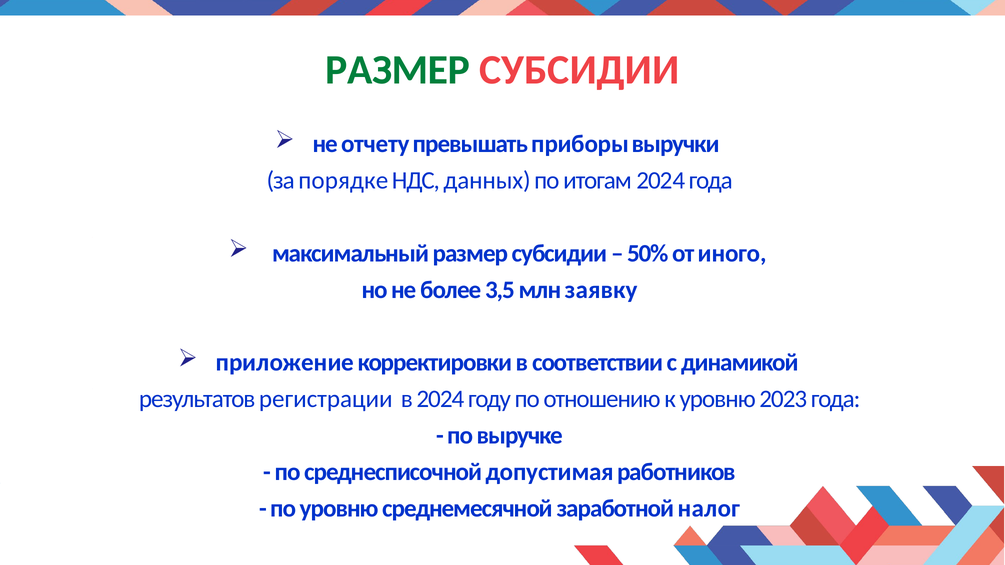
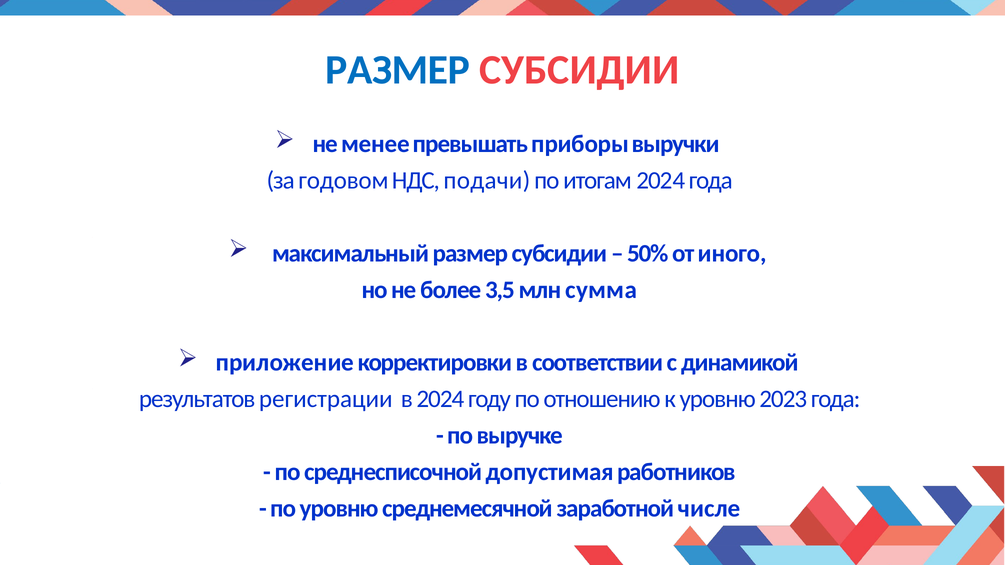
РАЗМЕР colour: green -> blue (398, 70)
отчету: отчету -> менее (375, 144)
порядке: порядке -> годовом (343, 181)
данных: данных -> подачи (487, 181)
заявку: заявку -> сумма (601, 290)
налог: налог -> числе (709, 509)
